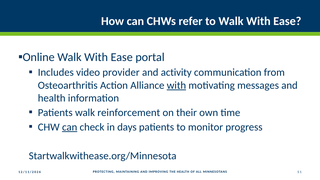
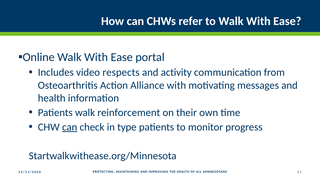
provider: provider -> respects (121, 72)
with underline: present -> none (176, 85)
days: days -> type (127, 127)
